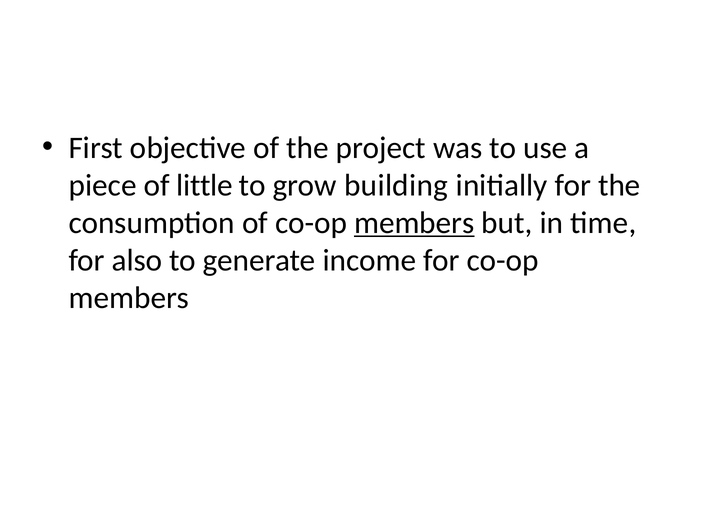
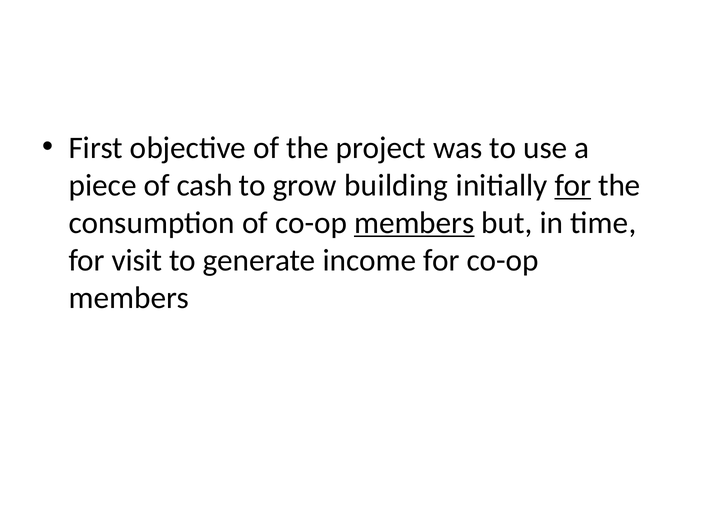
little: little -> cash (204, 185)
for underline: none -> present (573, 185)
also: also -> visit (137, 260)
